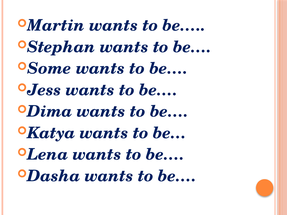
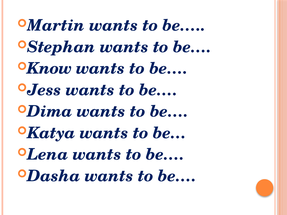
Some: Some -> Know (49, 69)
